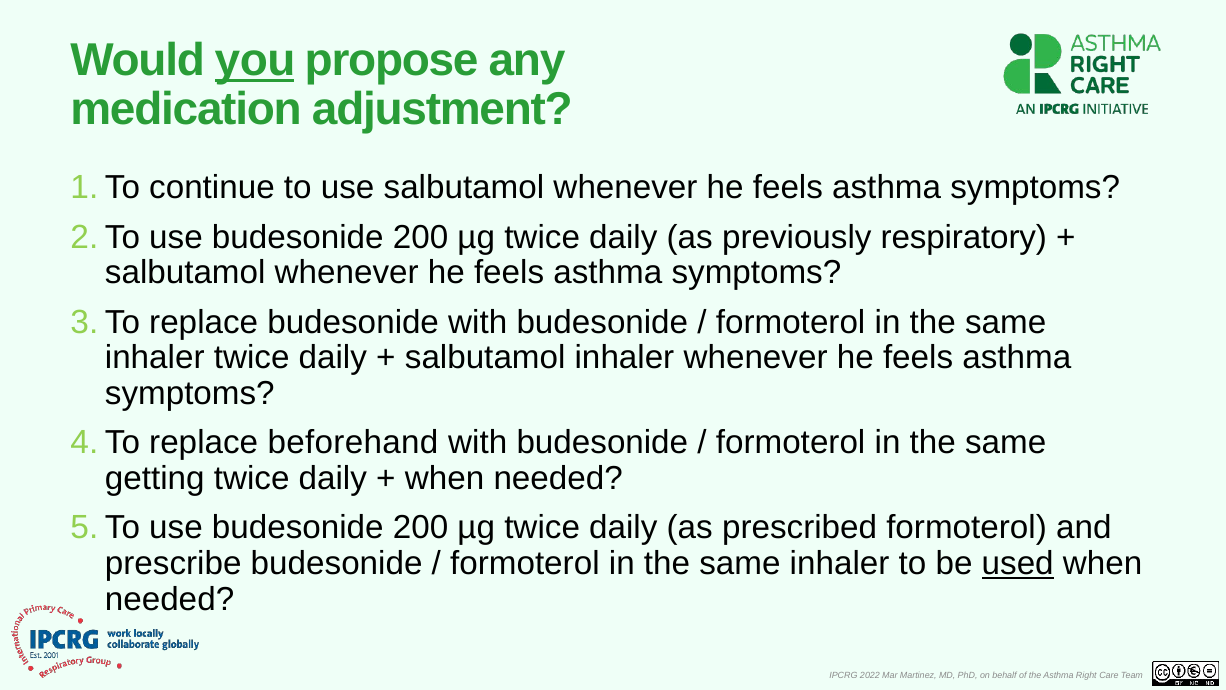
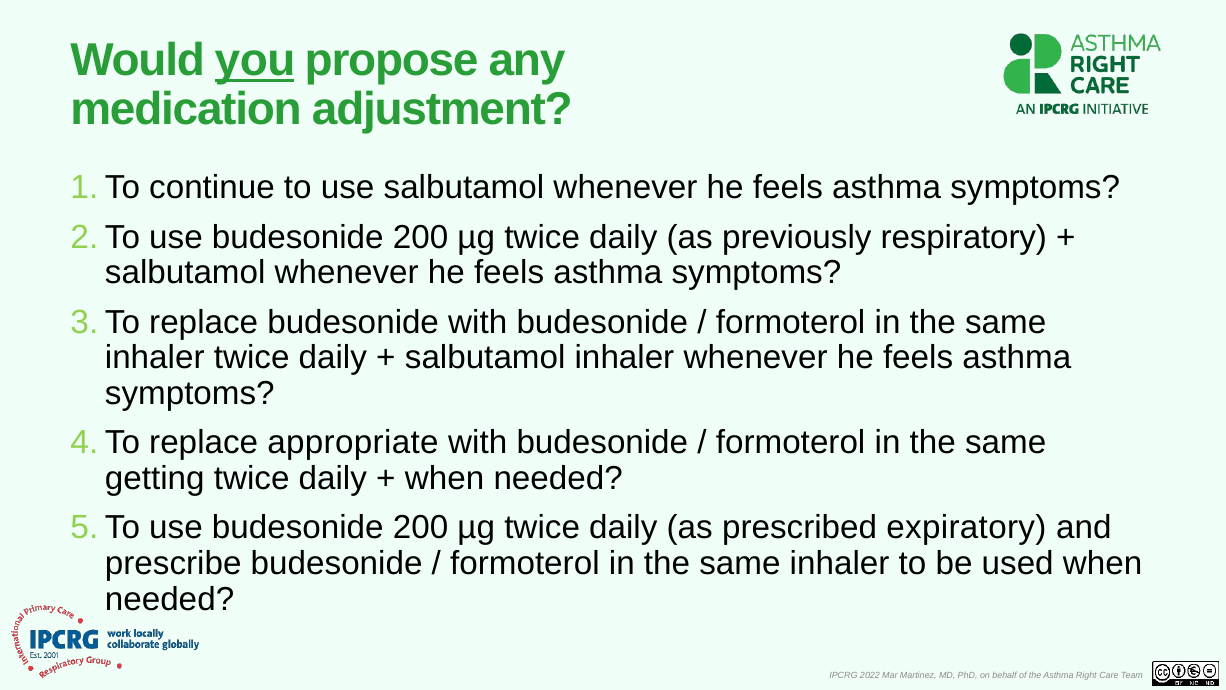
beforehand: beforehand -> appropriate (353, 443)
prescribed formoterol: formoterol -> expiratory (966, 528)
used underline: present -> none (1018, 564)
